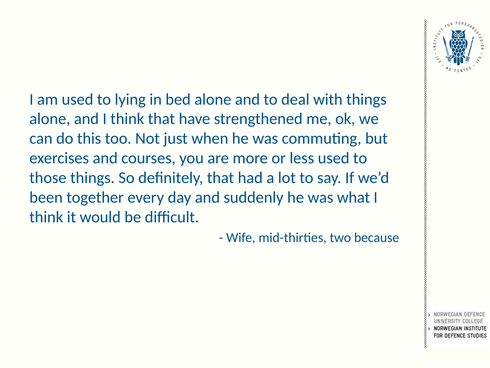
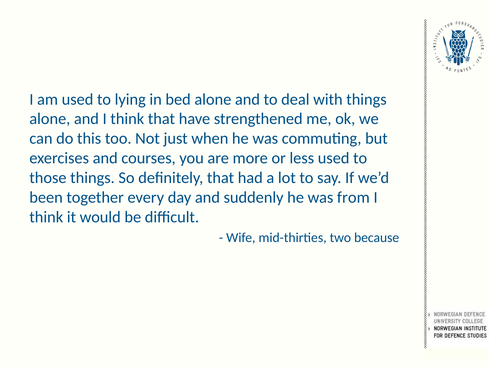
what: what -> from (353, 197)
